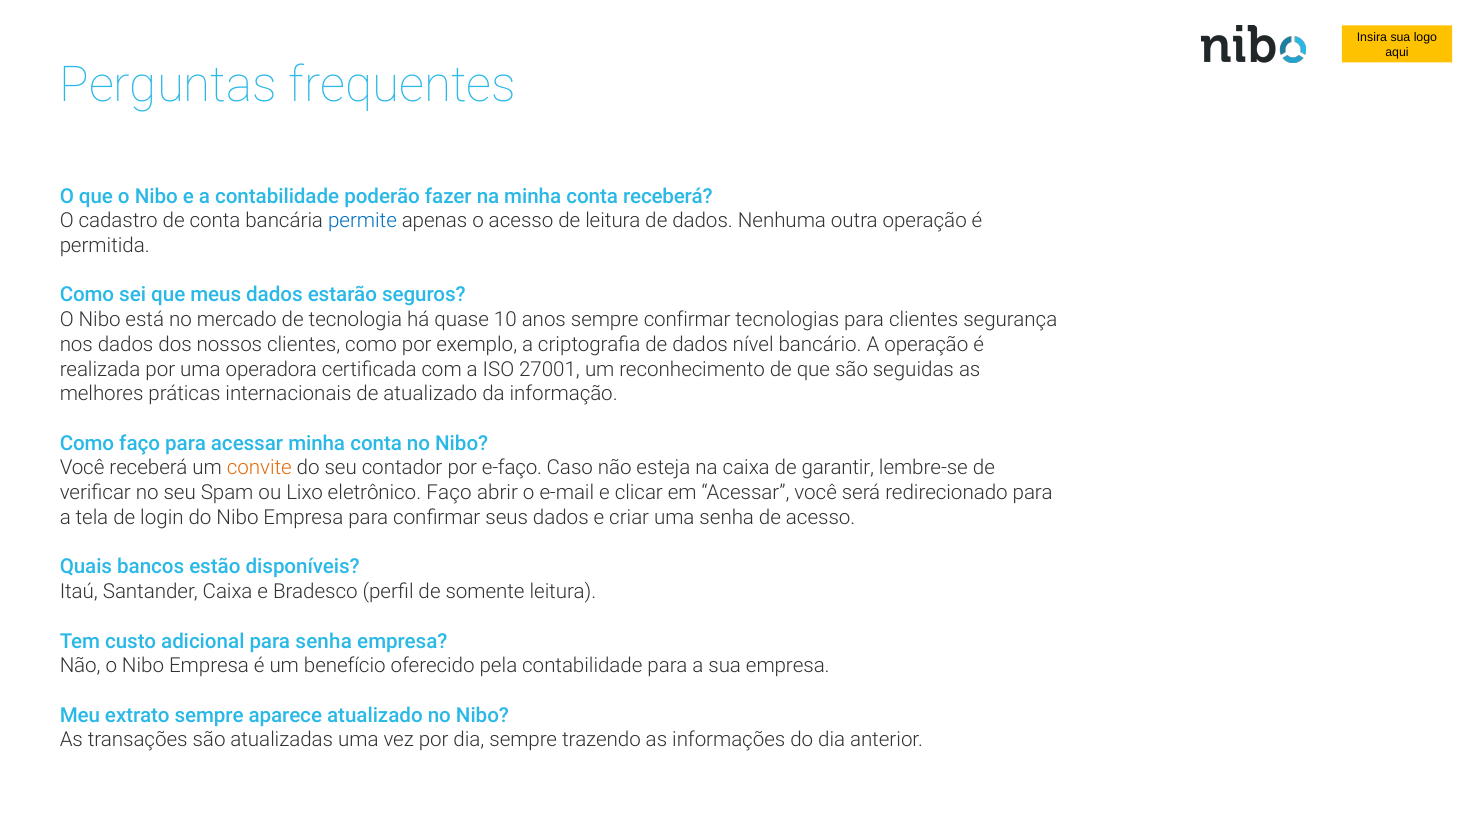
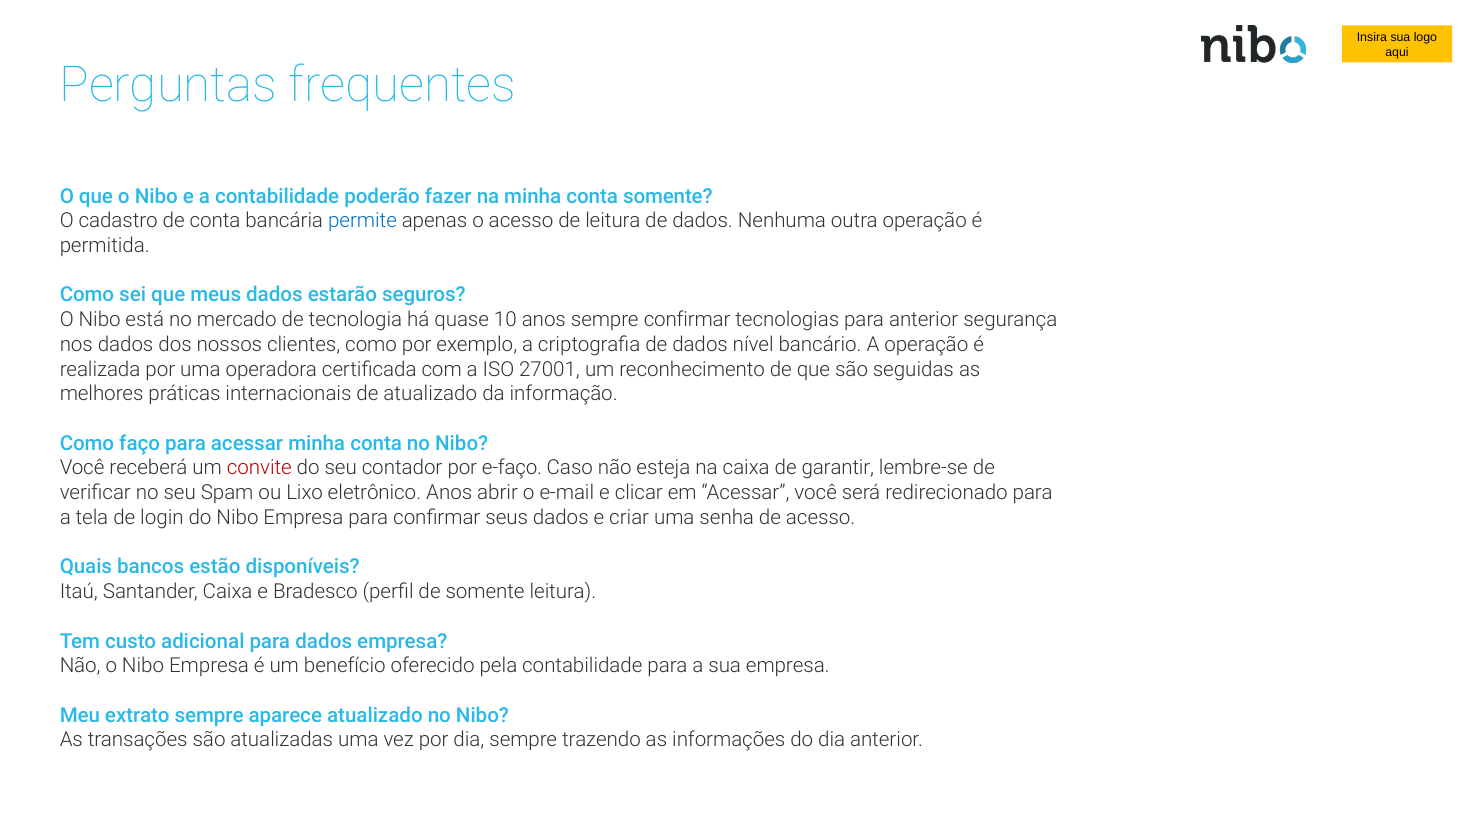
conta receberá: receberá -> somente (668, 196)
para clientes: clientes -> anterior (924, 320)
convite colour: orange -> red (259, 468)
eletrônico Faço: Faço -> Anos (449, 493)
para senha: senha -> dados (324, 641)
